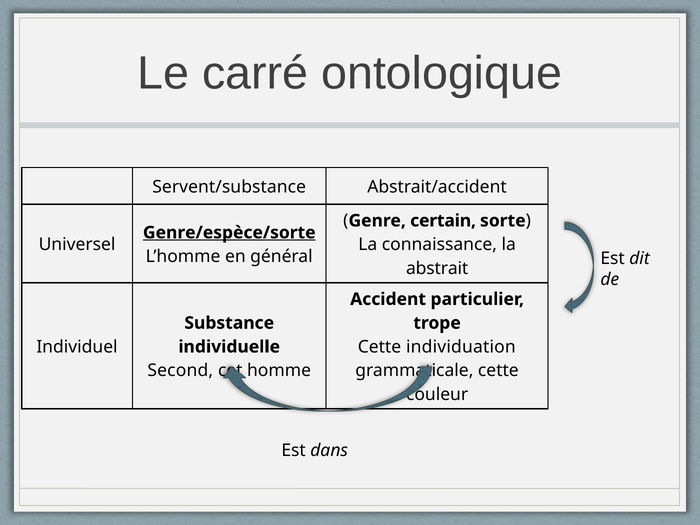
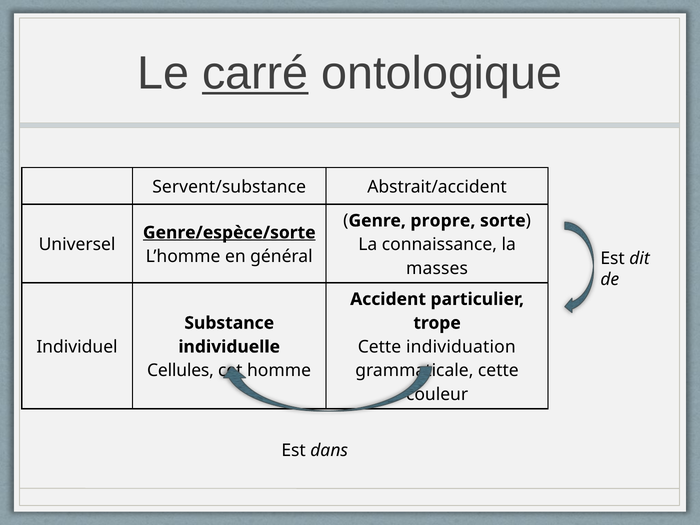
carré underline: none -> present (255, 73)
certain: certain -> propre (443, 221)
abstrait: abstrait -> masses (437, 268)
Second: Second -> Cellules (180, 371)
